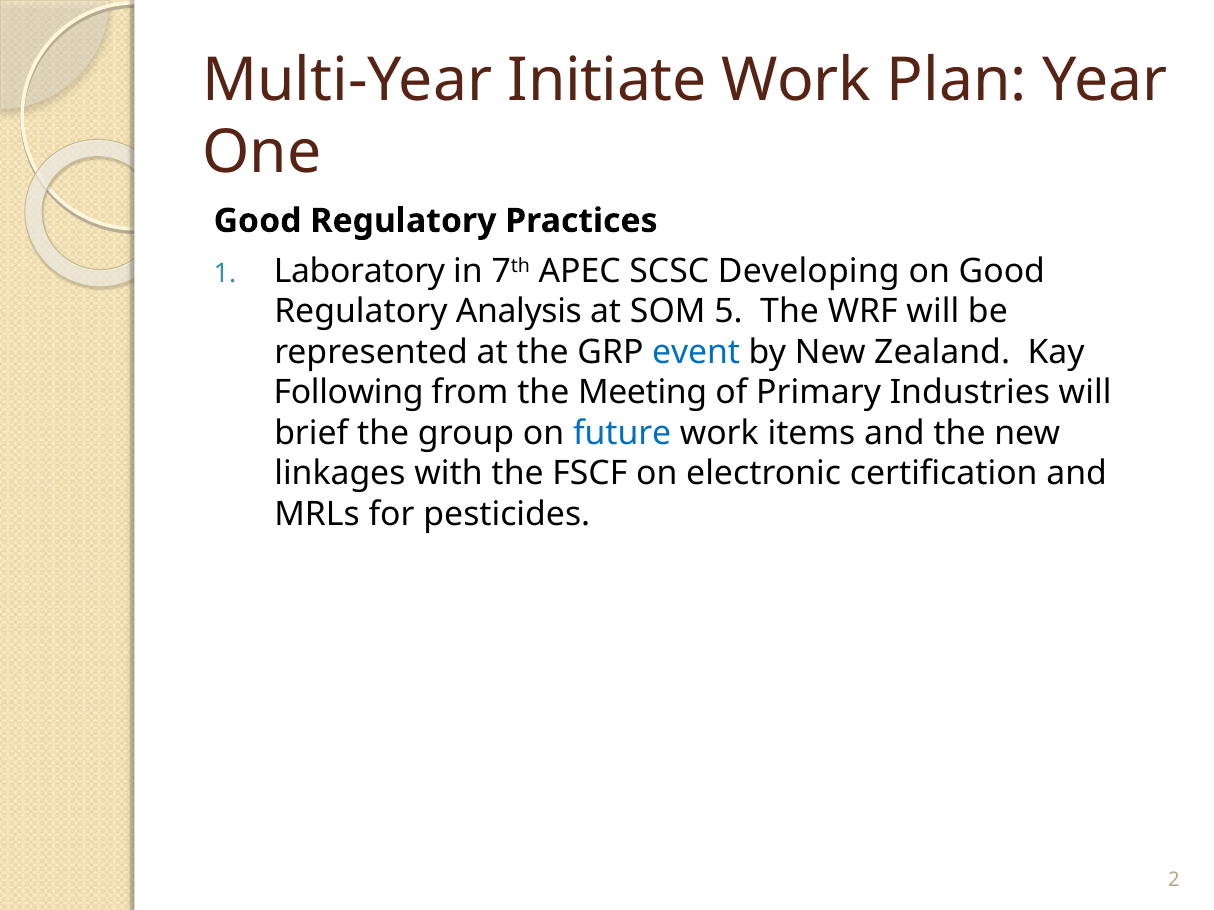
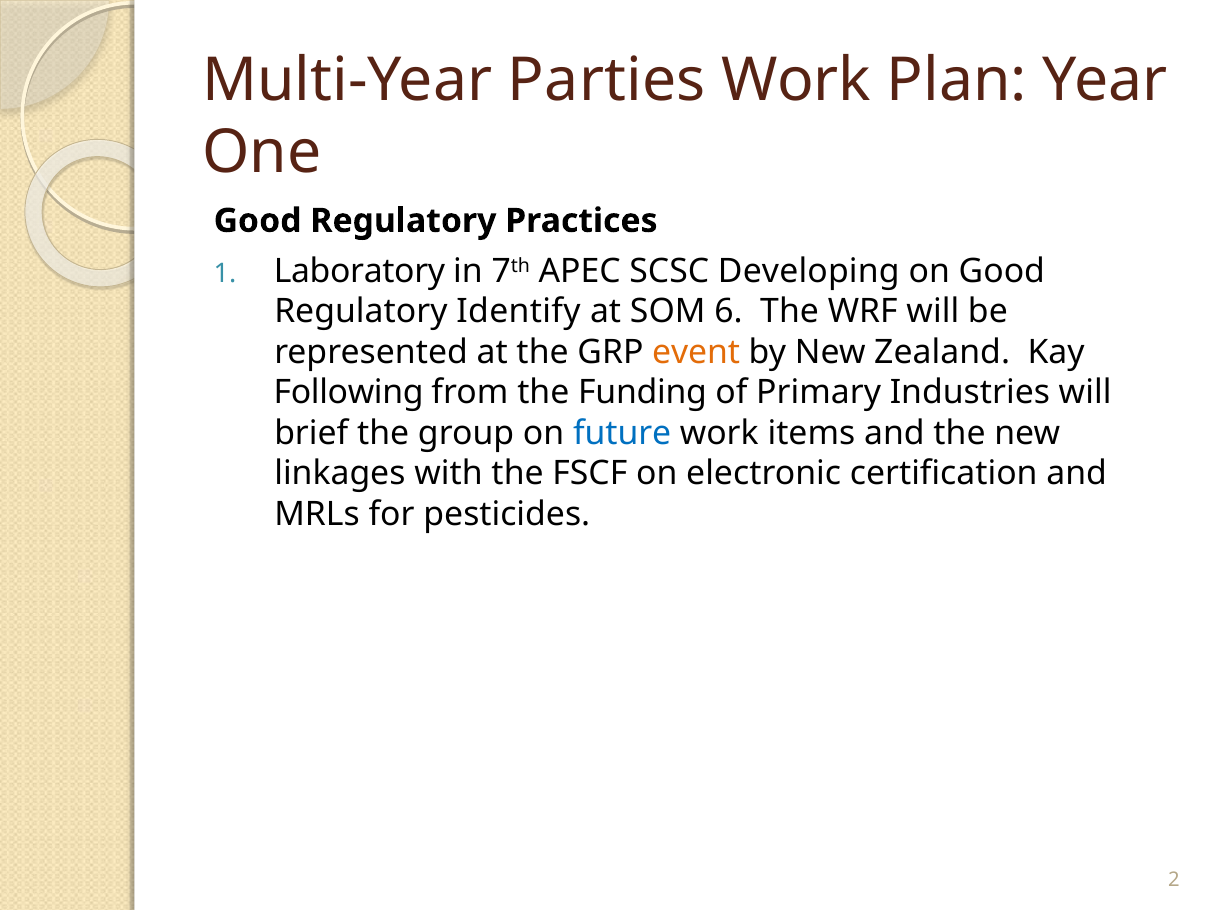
Initiate: Initiate -> Parties (607, 80)
Analysis: Analysis -> Identify (519, 312)
5: 5 -> 6 (729, 312)
event colour: blue -> orange (696, 352)
Meeting: Meeting -> Funding (643, 393)
